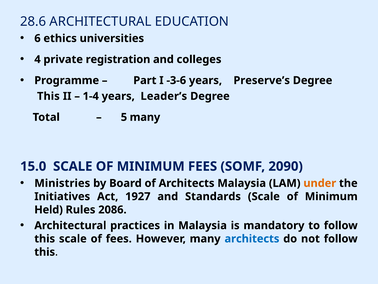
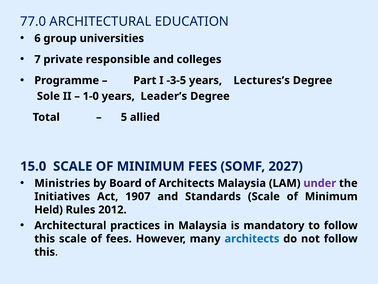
28.6: 28.6 -> 77.0 (33, 21)
ethics: ethics -> group (60, 38)
4: 4 -> 7 (37, 59)
registration: registration -> responsible (118, 59)
-3-6: -3-6 -> -3-5 (176, 80)
Preserve’s: Preserve’s -> Lectures’s (262, 80)
This: This -> Sole (48, 96)
1-4: 1-4 -> 1-0 (91, 96)
5 many: many -> allied (145, 117)
2090: 2090 -> 2027 (286, 166)
under colour: orange -> purple (320, 183)
1927: 1927 -> 1907 (138, 196)
2086: 2086 -> 2012 (112, 209)
